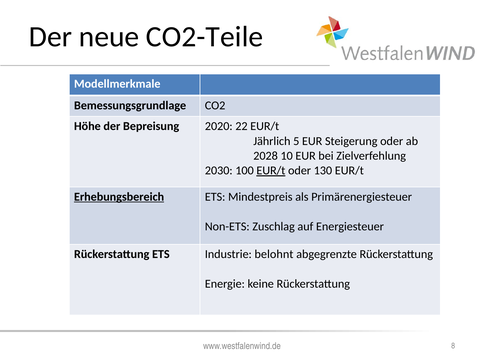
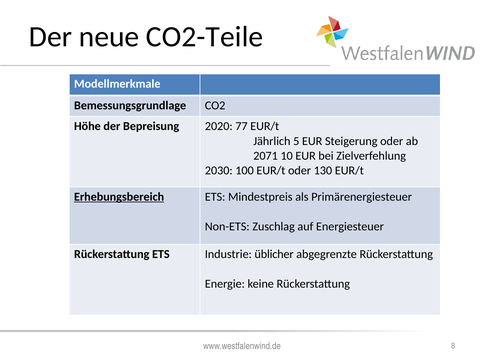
22: 22 -> 77 (241, 126)
2028: 2028 -> 2071 (266, 156)
EUR/t underline: present -> none (271, 171)
belohnt: belohnt -> üblicher (274, 254)
